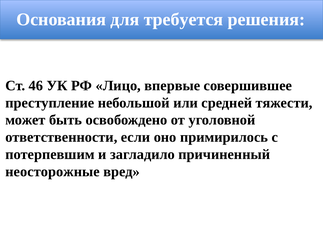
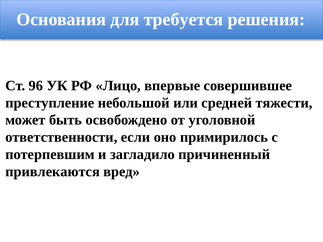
46: 46 -> 96 (36, 86)
неосторожные: неосторожные -> привлекаются (53, 172)
